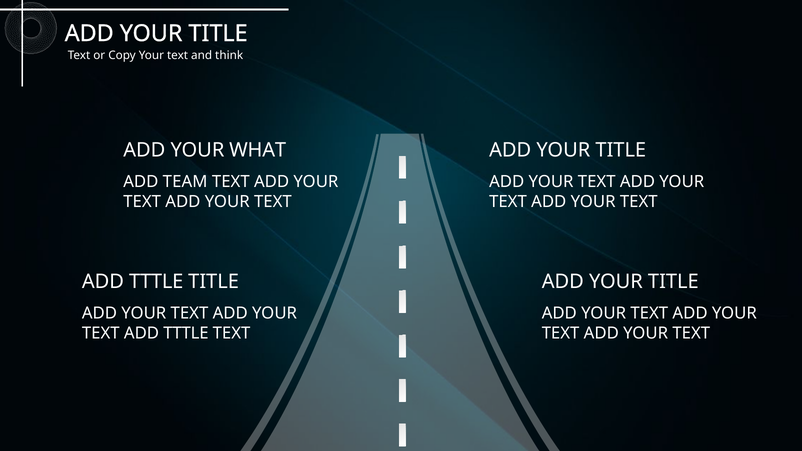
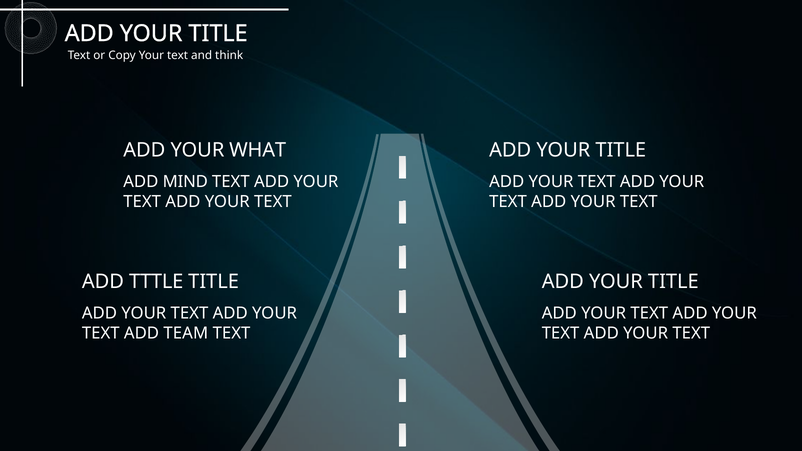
TEAM: TEAM -> MIND (185, 182)
TTTLE: TTTLE -> TEAM (186, 333)
